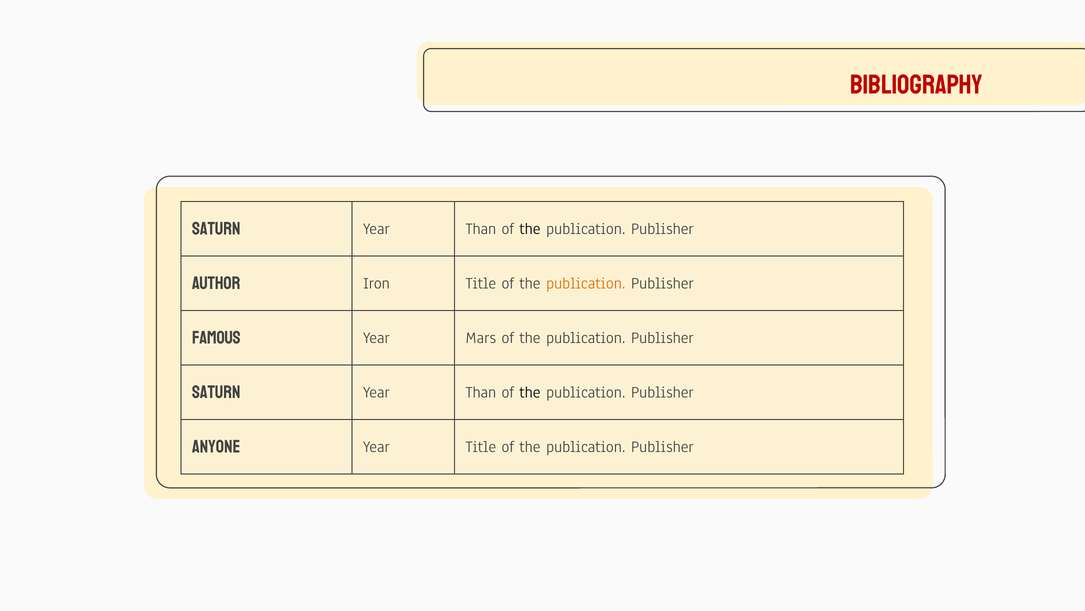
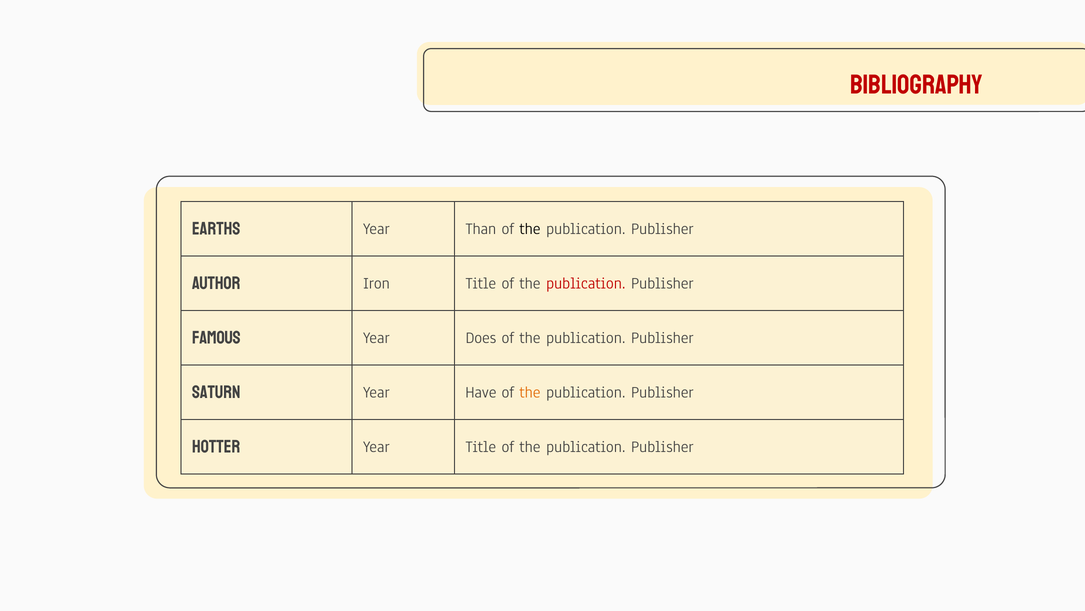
SATURN: SATURN -> EARTHS (216, 229)
publication colour: orange -> red (586, 283)
Mars: Mars -> Does (481, 337)
Than: Than -> Have (481, 392)
the colour: black -> orange (530, 392)
ANYONE: ANYONE -> HOTTER (216, 446)
